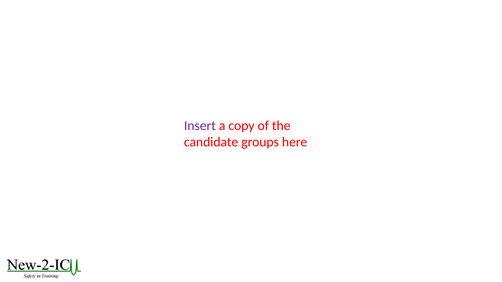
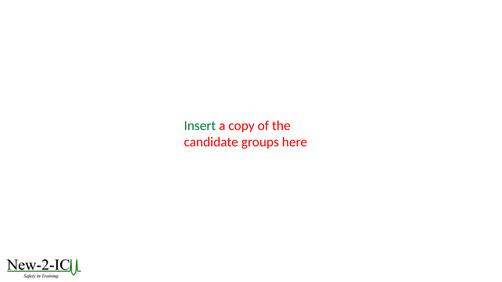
Insert colour: purple -> green (200, 126)
